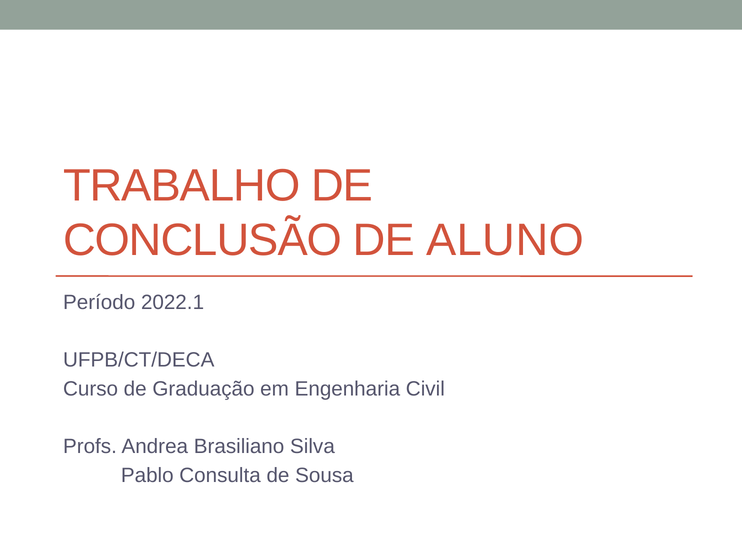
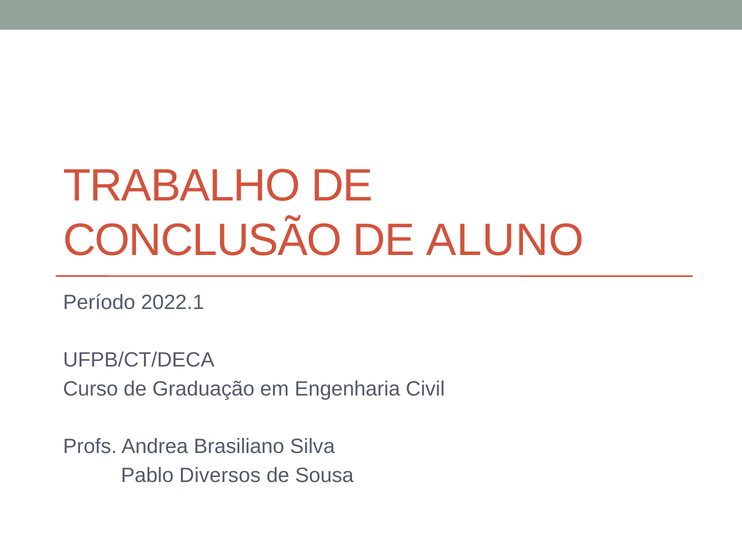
Consulta: Consulta -> Diversos (220, 475)
